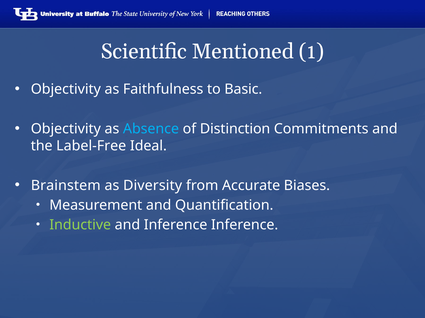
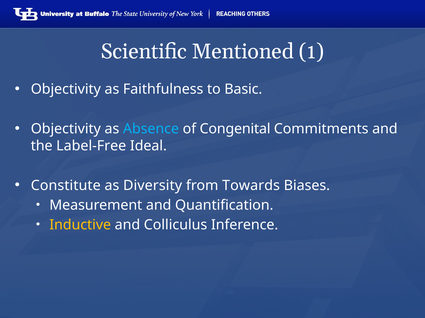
Distinction: Distinction -> Congenital (235, 129)
Brainstem: Brainstem -> Constitute (66, 186)
Accurate: Accurate -> Towards (251, 186)
Inductive colour: light green -> yellow (80, 225)
and Inference: Inference -> Colliculus (176, 225)
